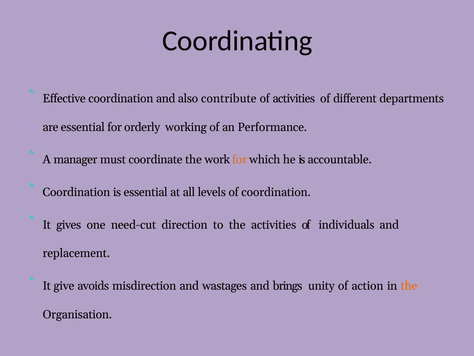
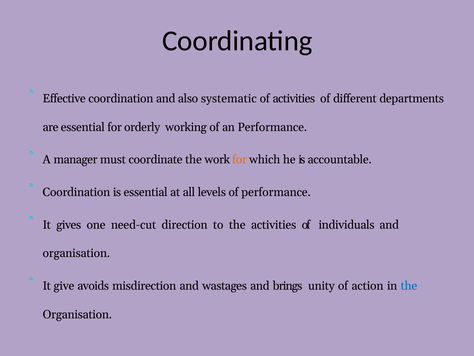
contribute: contribute -> systematic (229, 98)
of coordination: coordination -> performance (276, 192)
replacement: replacement -> organisation (76, 253)
the colour: orange -> blue (409, 286)
